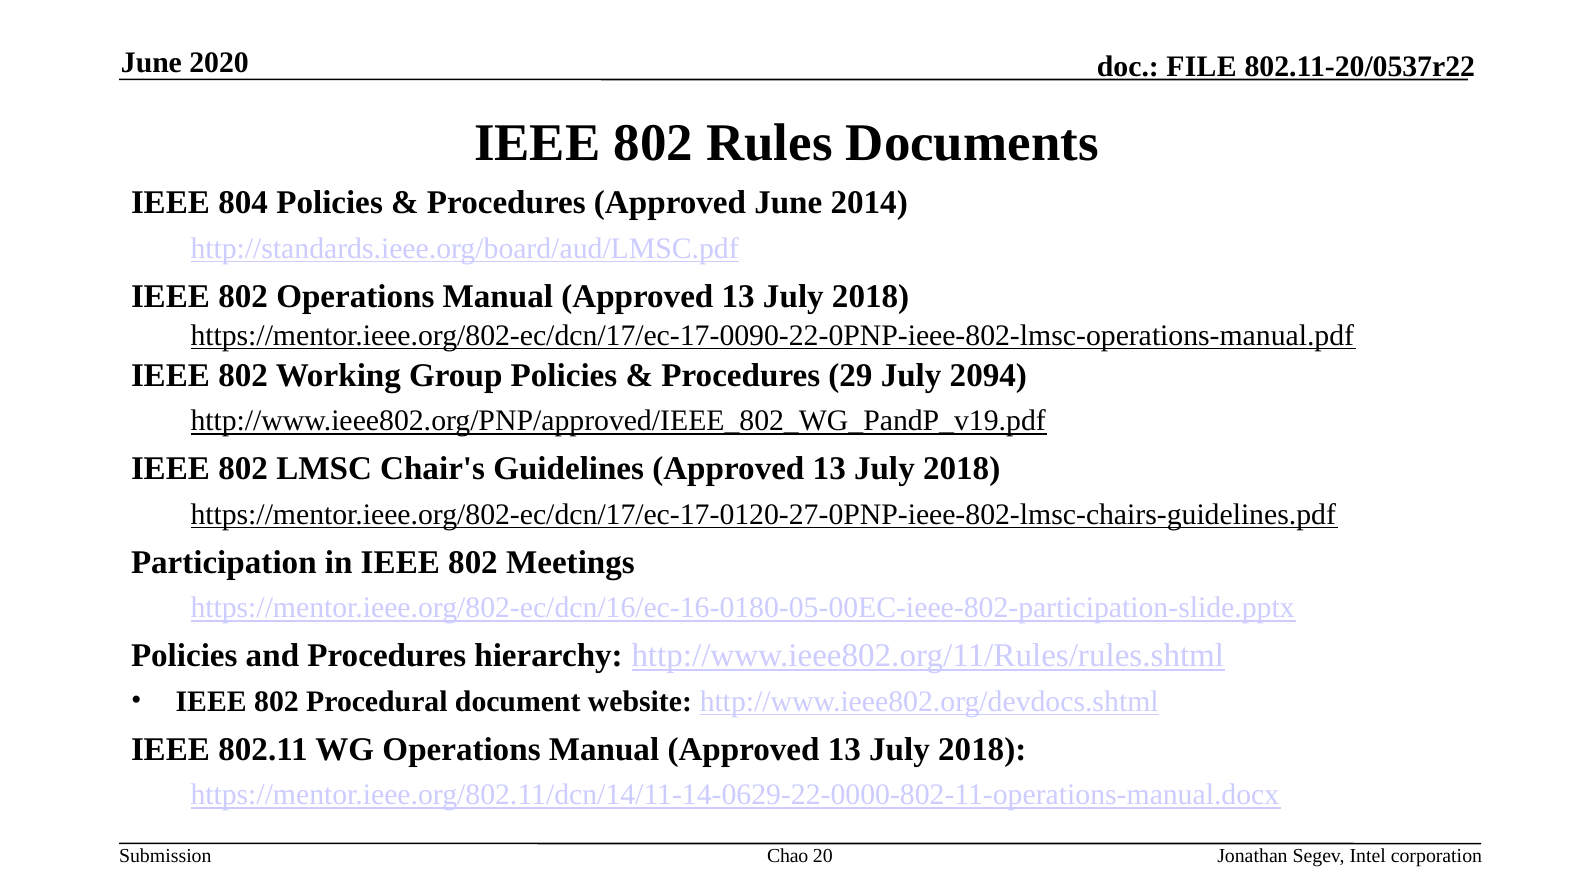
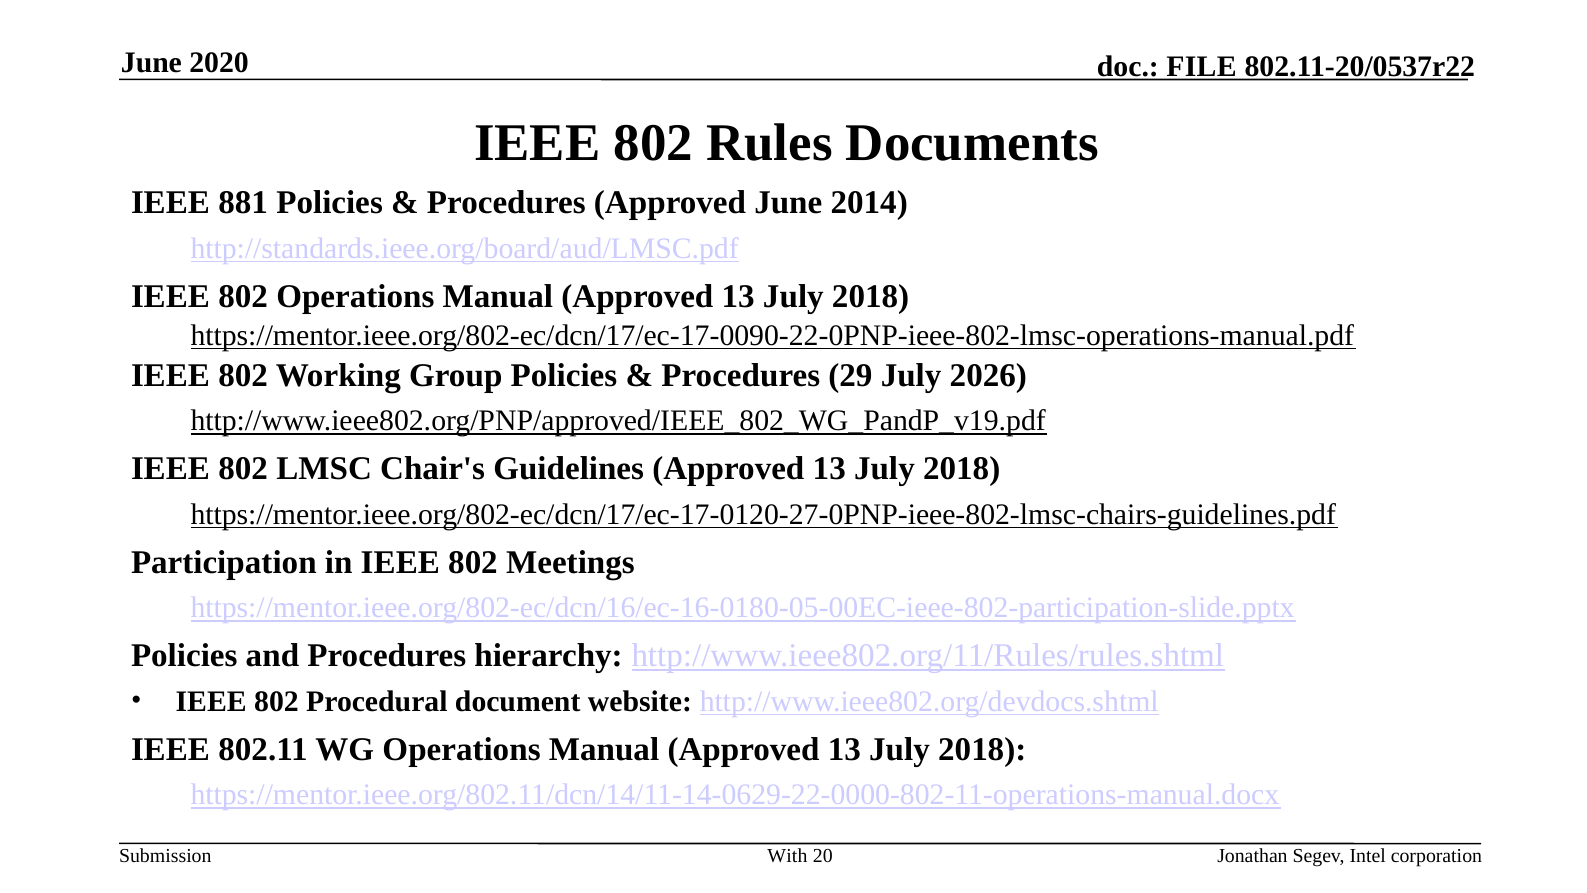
804: 804 -> 881 (243, 203)
2094: 2094 -> 2026 (988, 375)
Chao: Chao -> With (787, 856)
